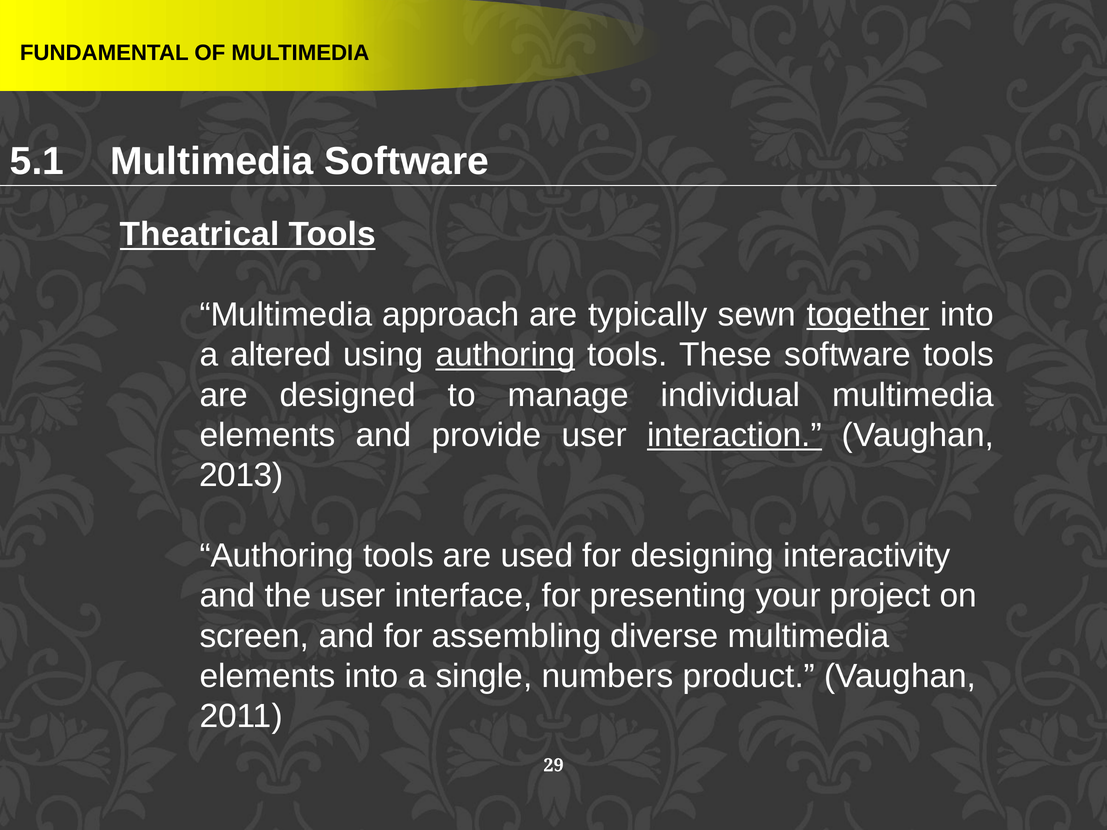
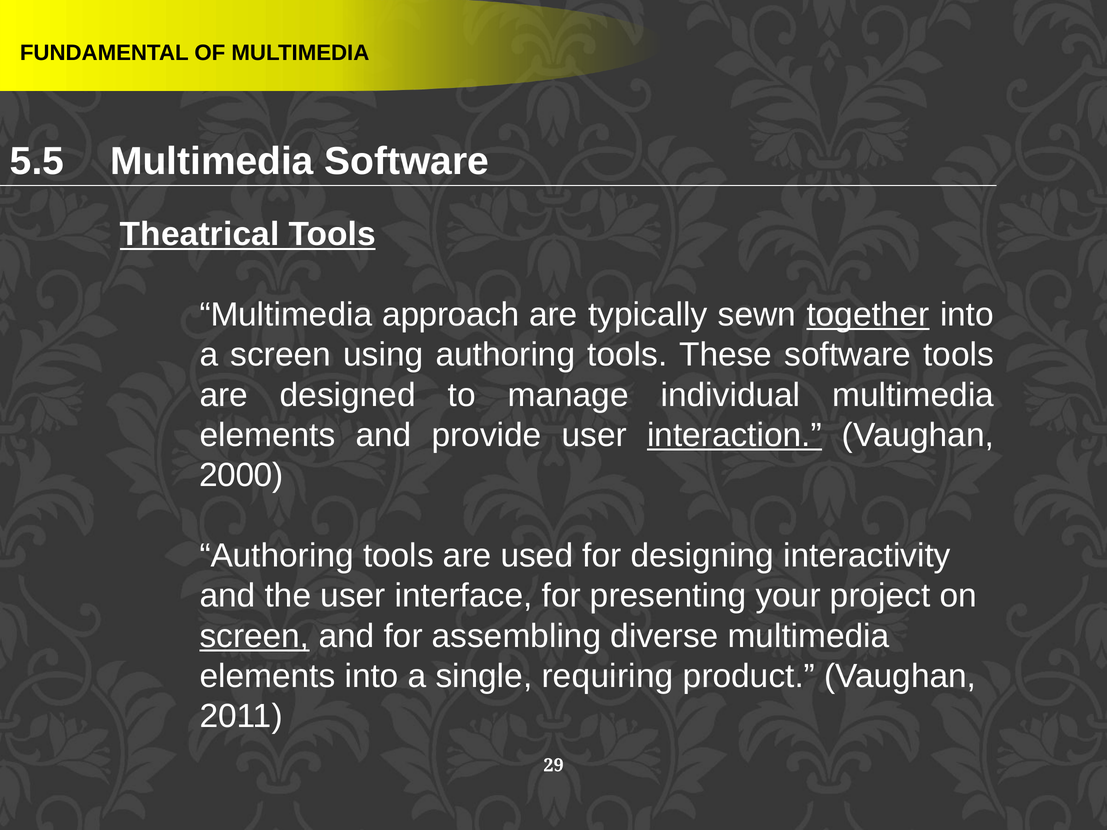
5.1: 5.1 -> 5.5 (37, 161)
a altered: altered -> screen (281, 355)
authoring underline: present -> none (505, 355)
2013: 2013 -> 2000 (241, 475)
screen underline: none -> present (254, 636)
numbers: numbers -> requiring (608, 676)
